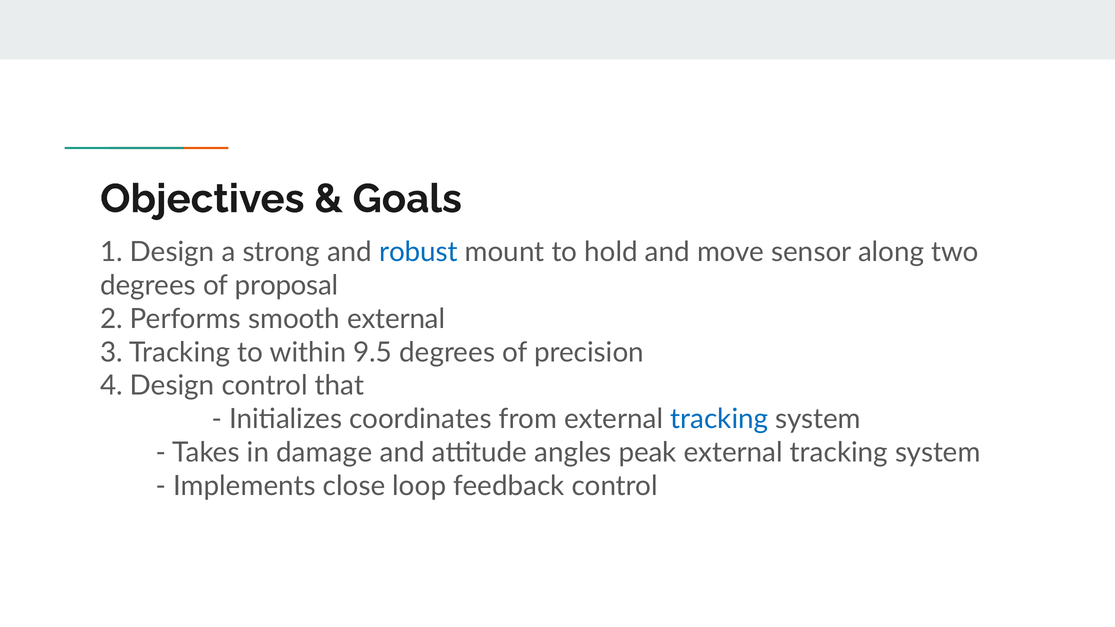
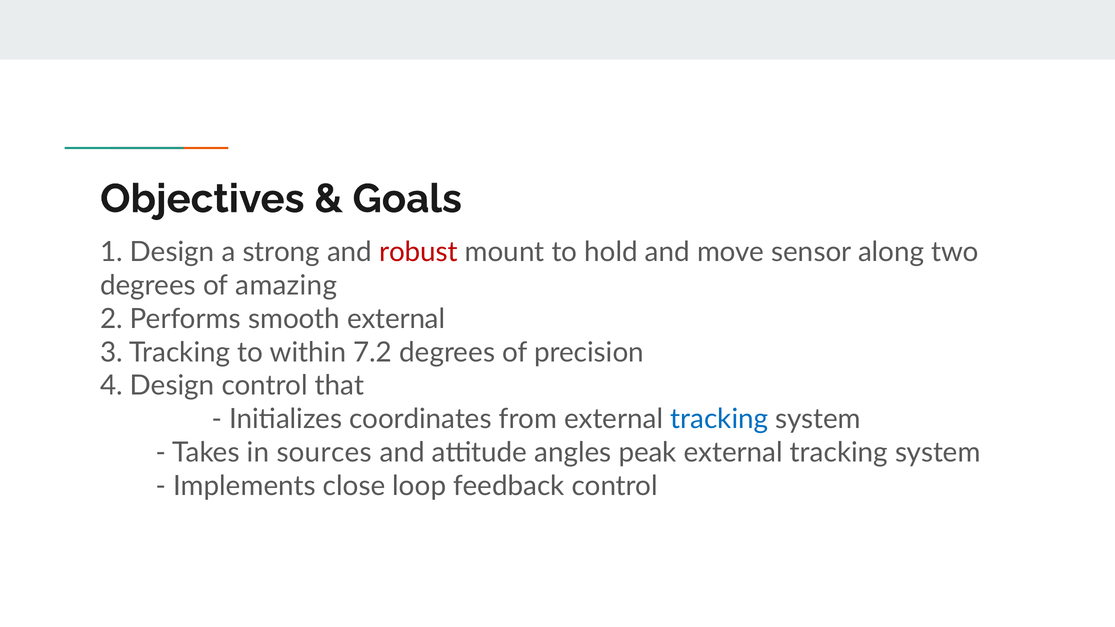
robust colour: blue -> red (419, 252)
proposal: proposal -> amazing (286, 286)
9.5: 9.5 -> 7.2 (373, 352)
damage: damage -> sources (324, 453)
